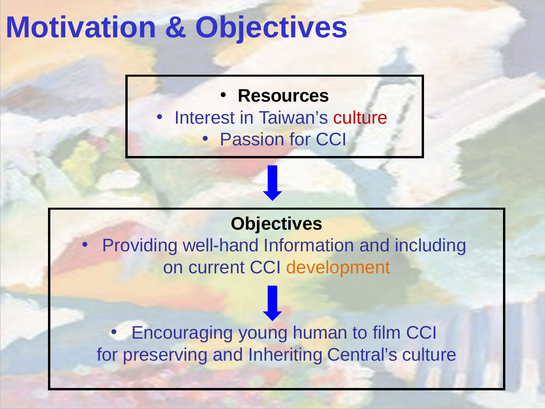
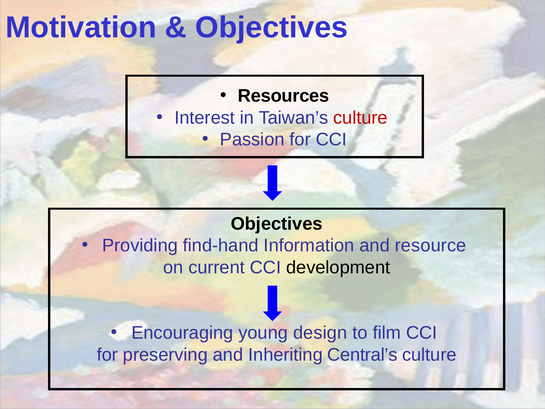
well-hand: well-hand -> find-hand (221, 245)
including: including -> resource (431, 245)
development colour: orange -> black (338, 267)
human: human -> design (320, 333)
